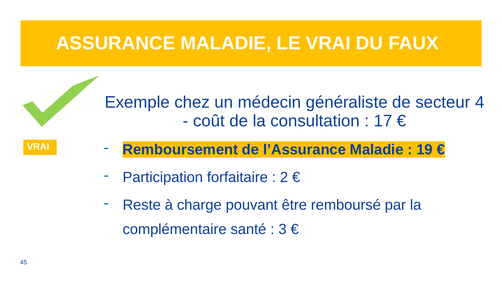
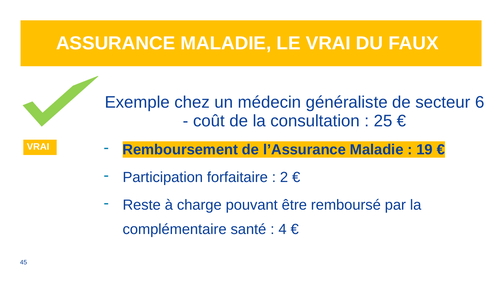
4: 4 -> 6 (480, 102)
17: 17 -> 25 (383, 121)
3: 3 -> 4 (283, 230)
